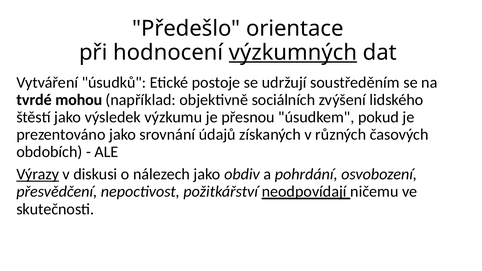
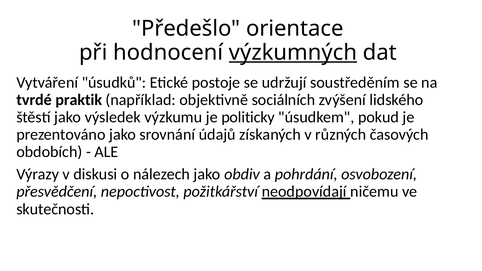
mohou: mohou -> praktik (79, 100)
přesnou: přesnou -> politicky (248, 117)
Výrazy underline: present -> none (38, 174)
